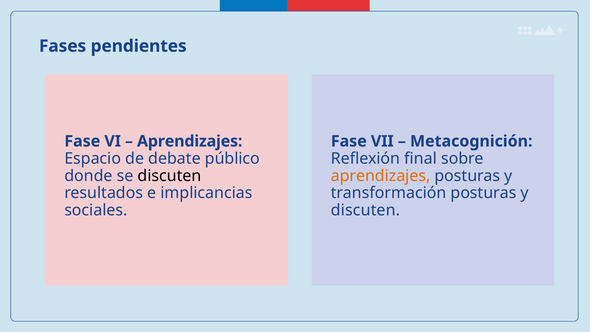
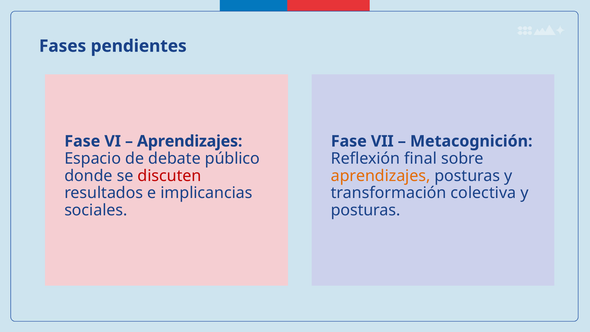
discuten colour: black -> red (169, 176)
transformación posturas: posturas -> colectiva (483, 193)
discuten: discuten -> posturas (366, 210)
